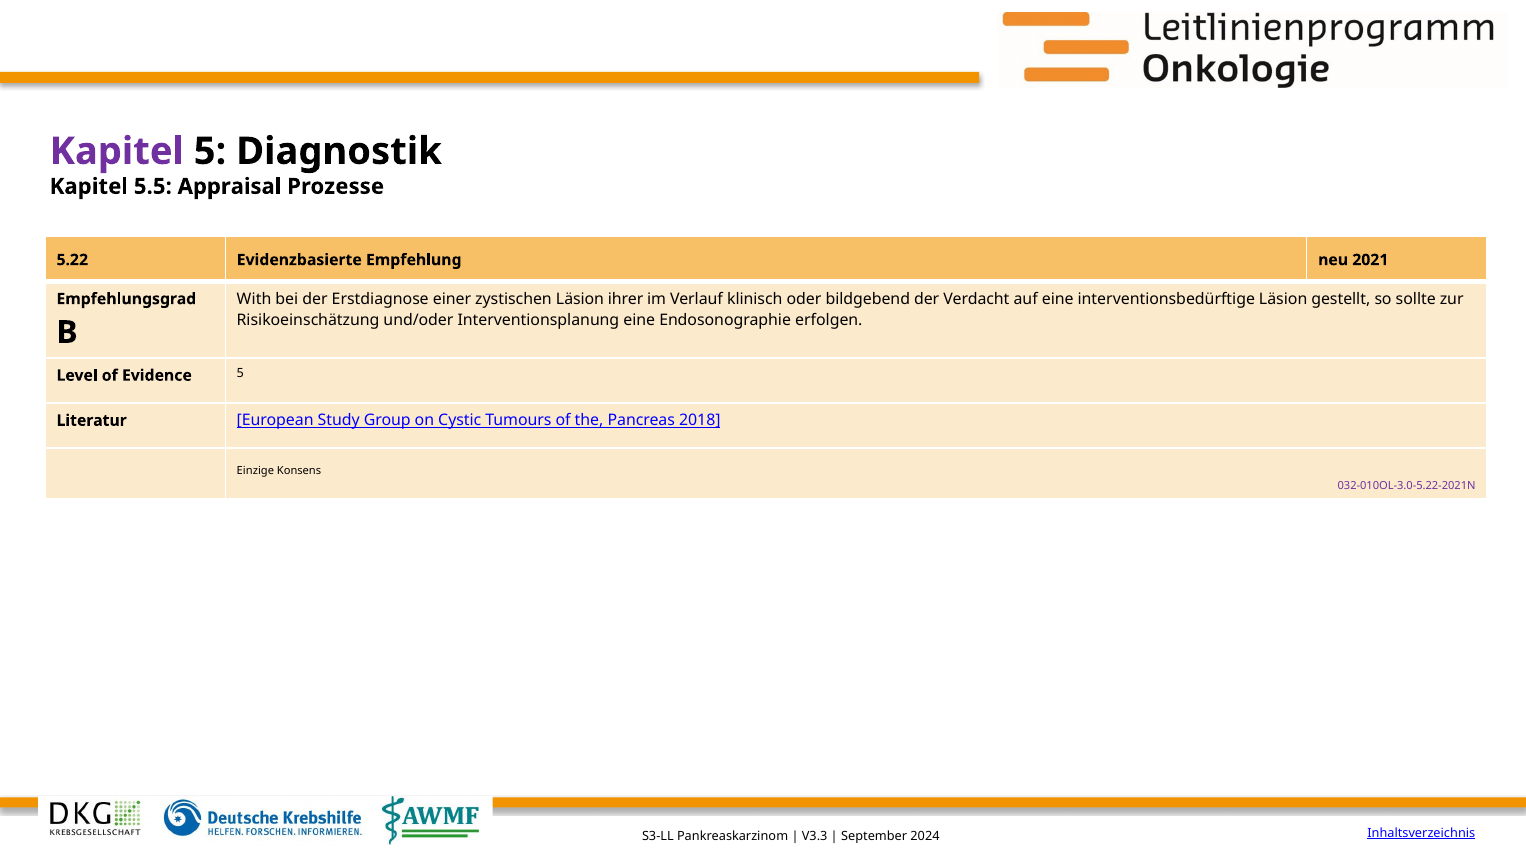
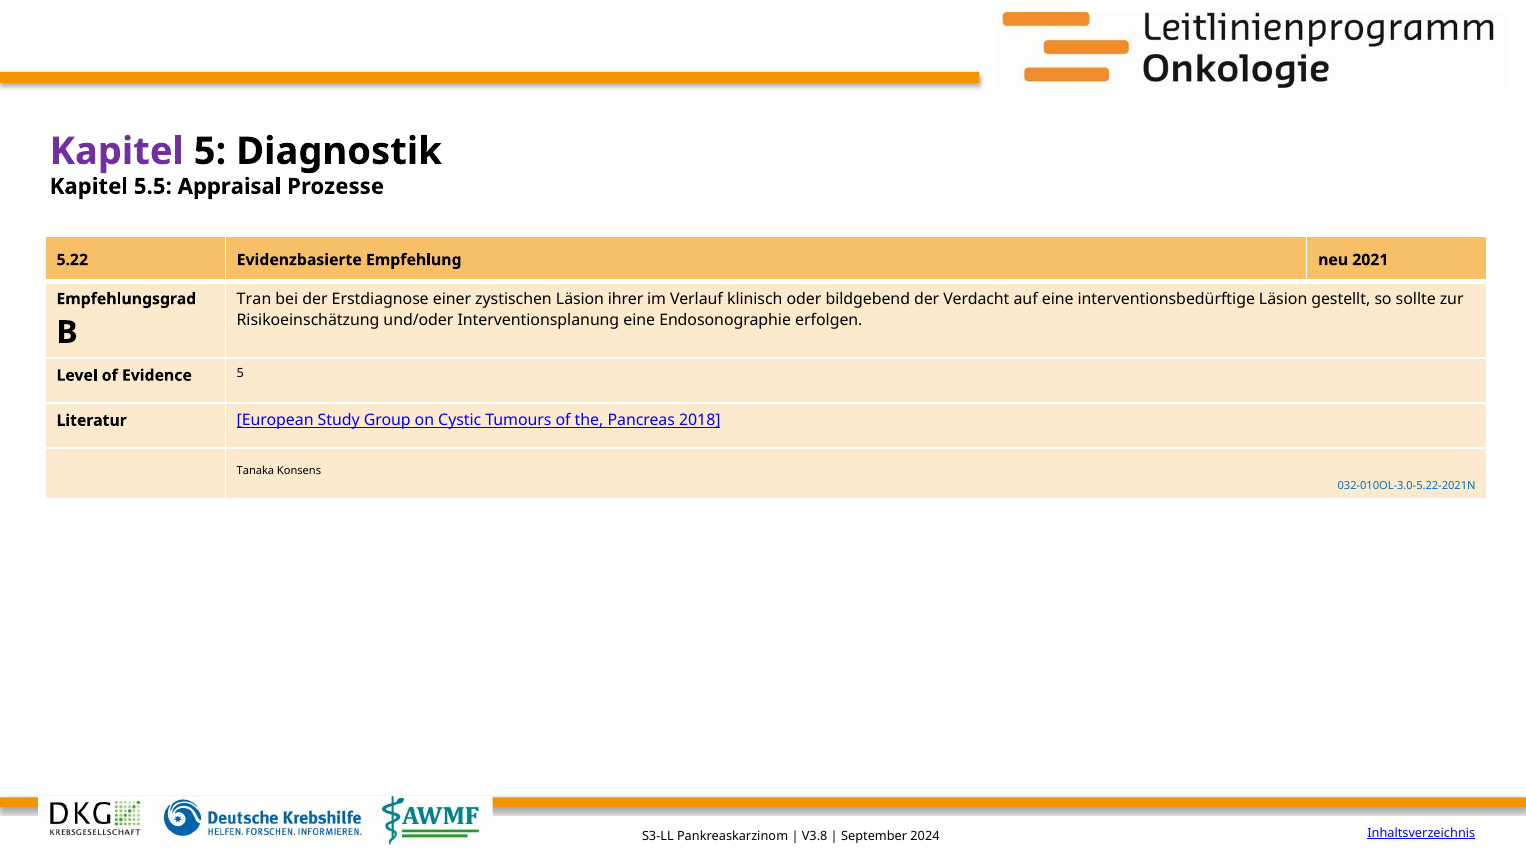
With: With -> Tran (254, 299)
Einzige: Einzige -> Tanaka (255, 471)
032-010OL-3.0-5.22-2021N colour: purple -> blue (1407, 486)
V3.3: V3.3 -> V3.8 (815, 837)
